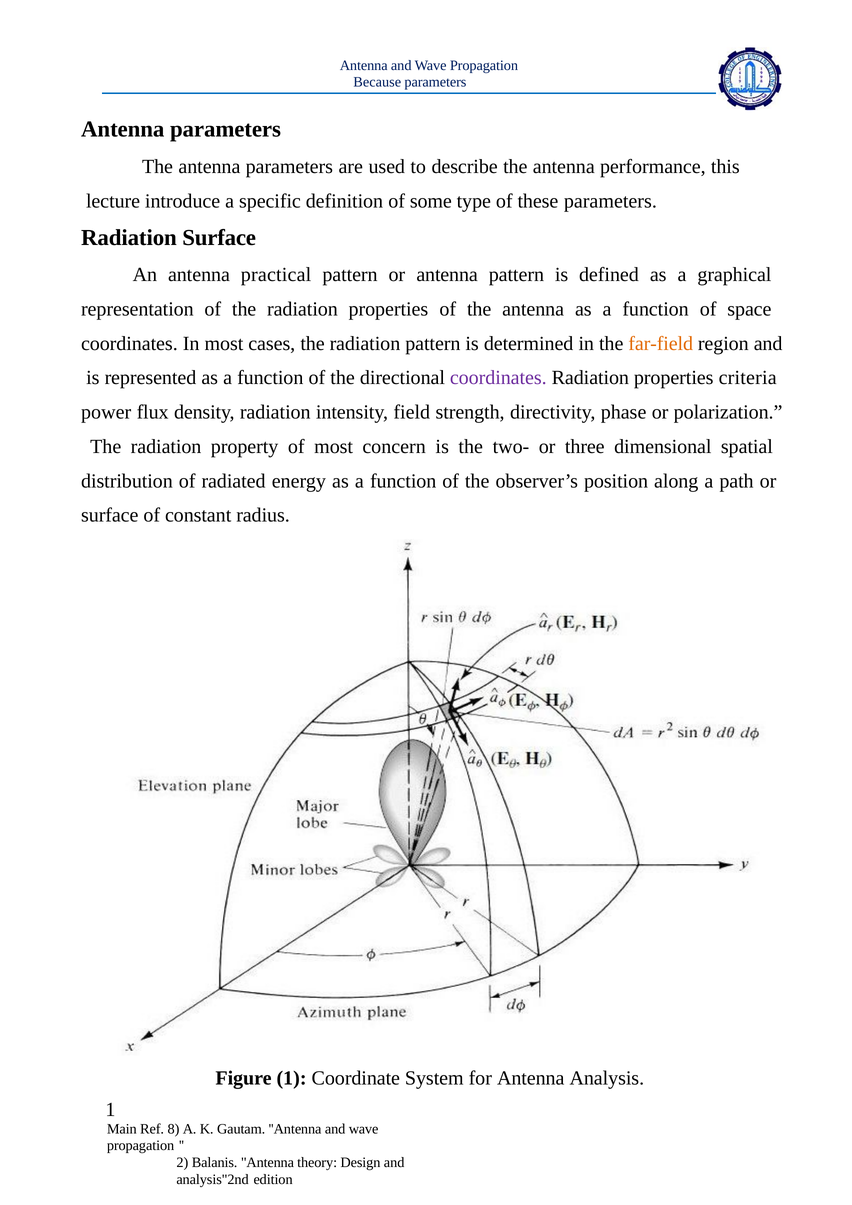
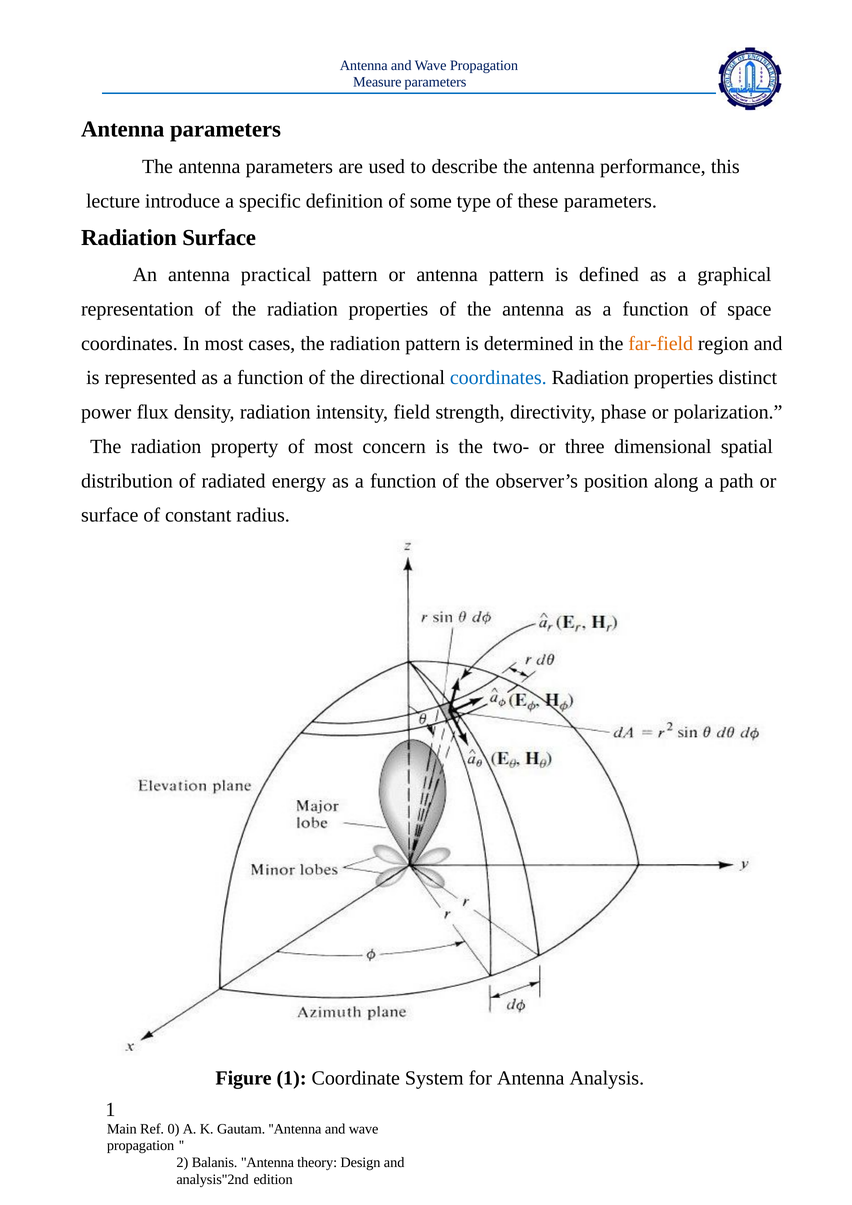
Because: Because -> Measure (377, 82)
coordinates colour: purple -> blue (498, 378)
criteria: criteria -> distinct (748, 378)
8: 8 -> 0 (173, 1130)
